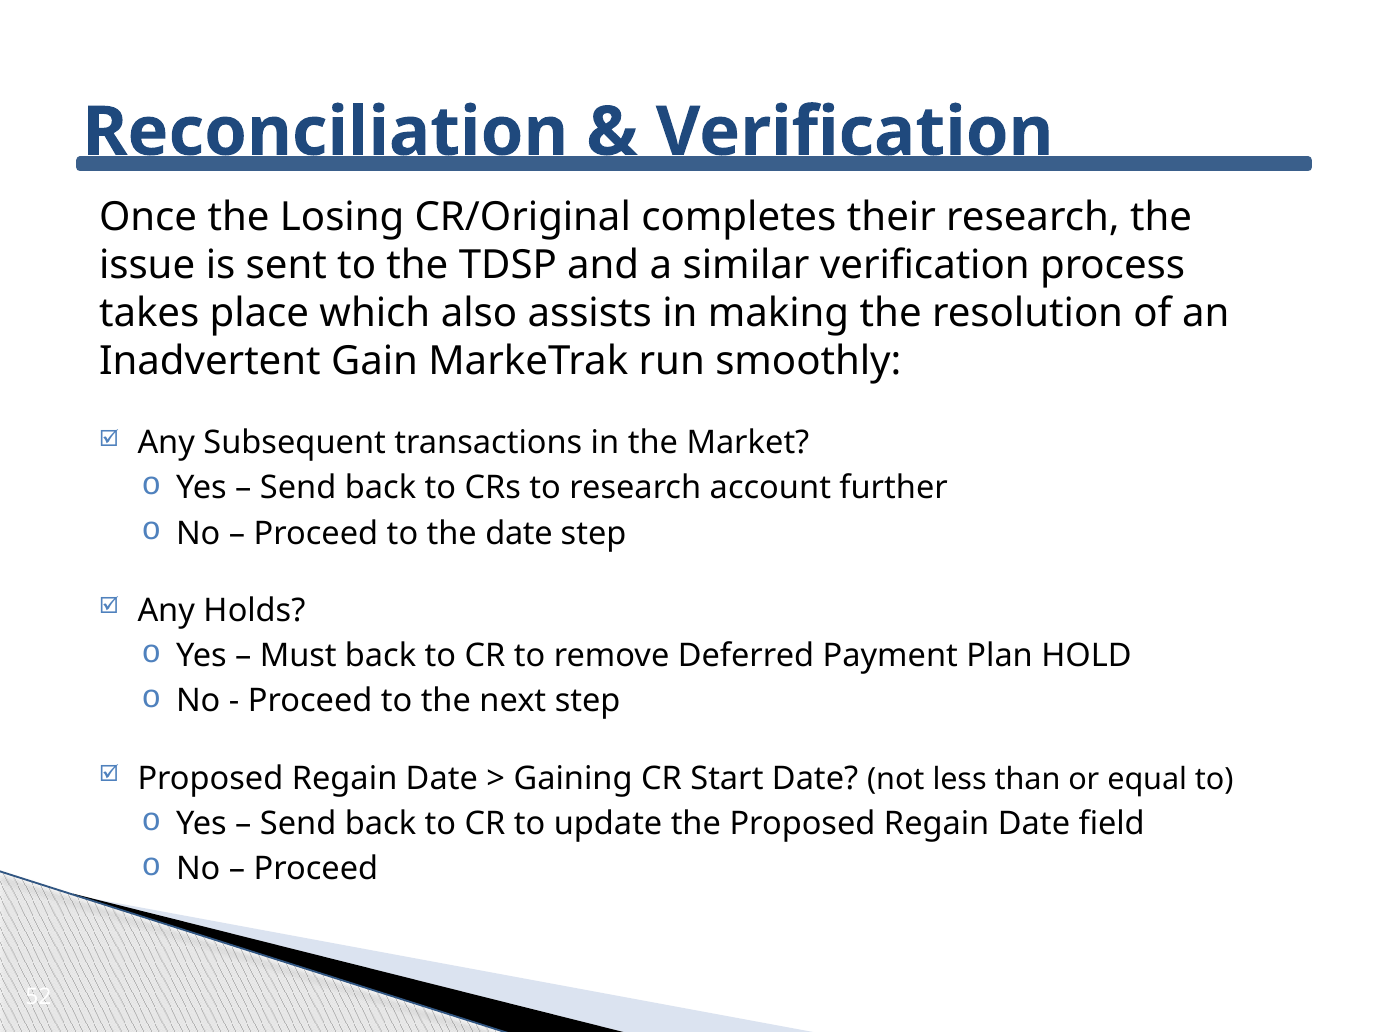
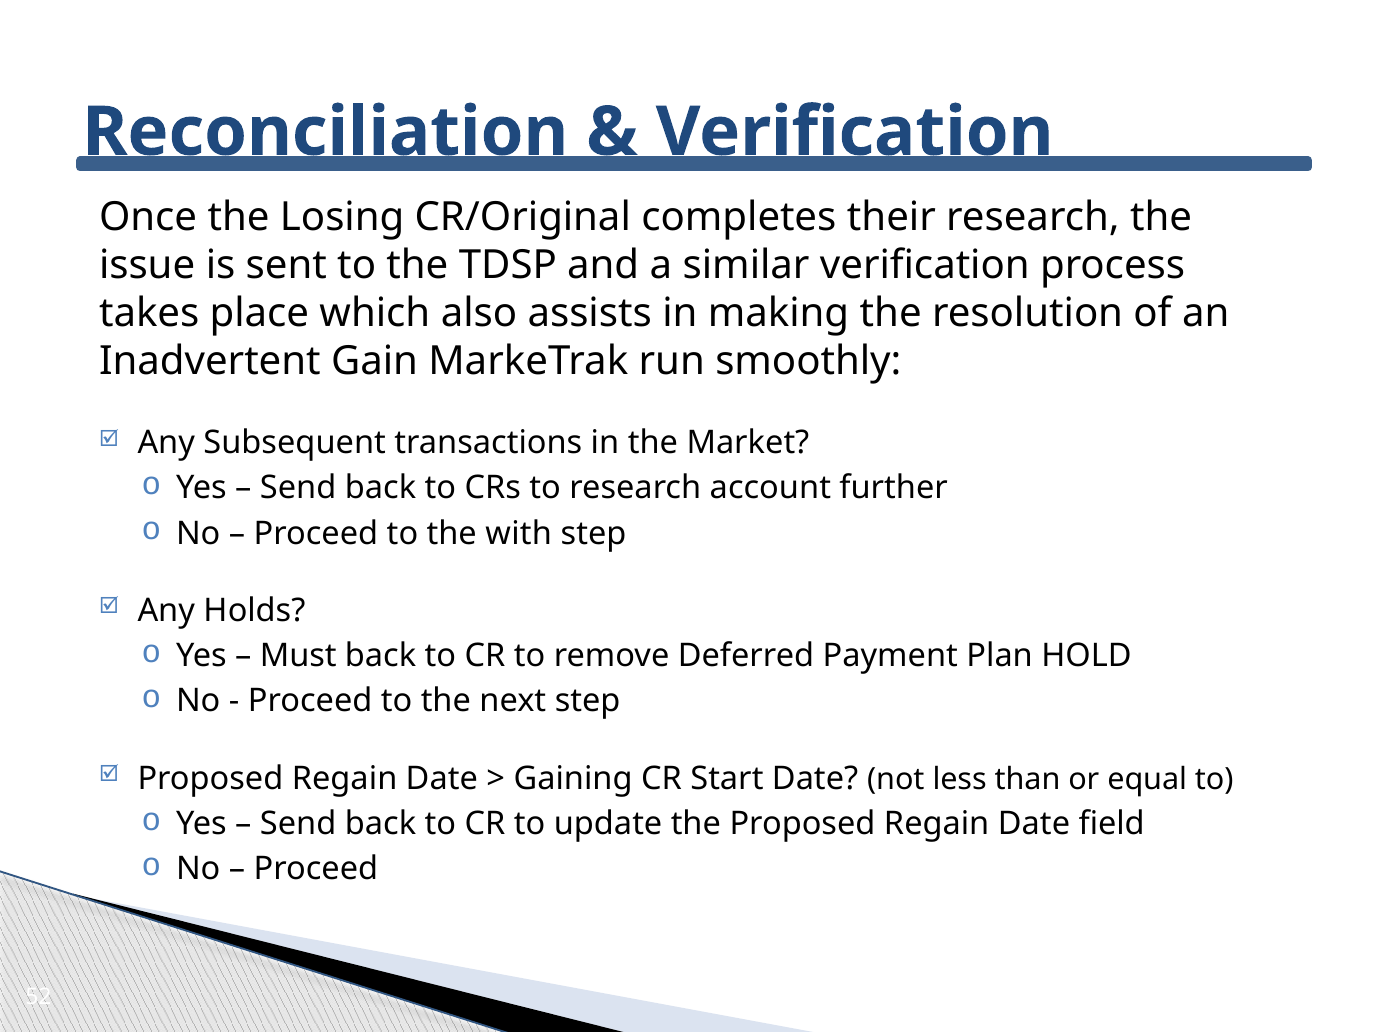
the date: date -> with (519, 534)
